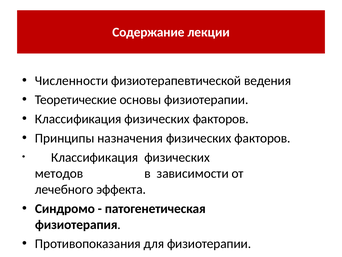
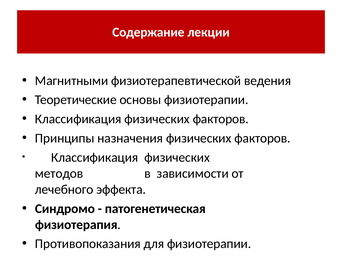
Численности: Численности -> Магнитными (72, 80)
